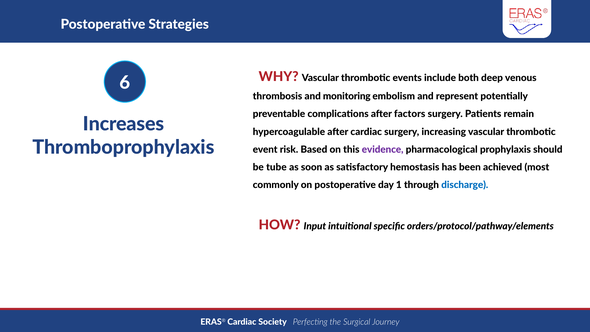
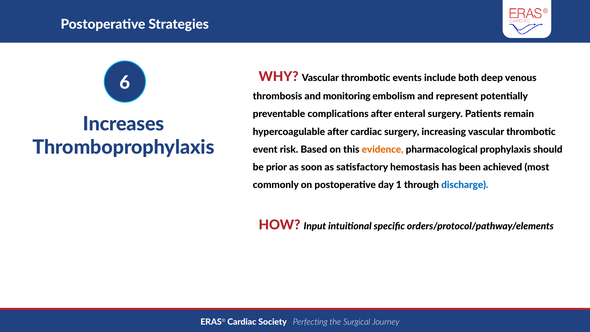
factors: factors -> enteral (410, 114)
evidence colour: purple -> orange (383, 149)
tube: tube -> prior (276, 167)
